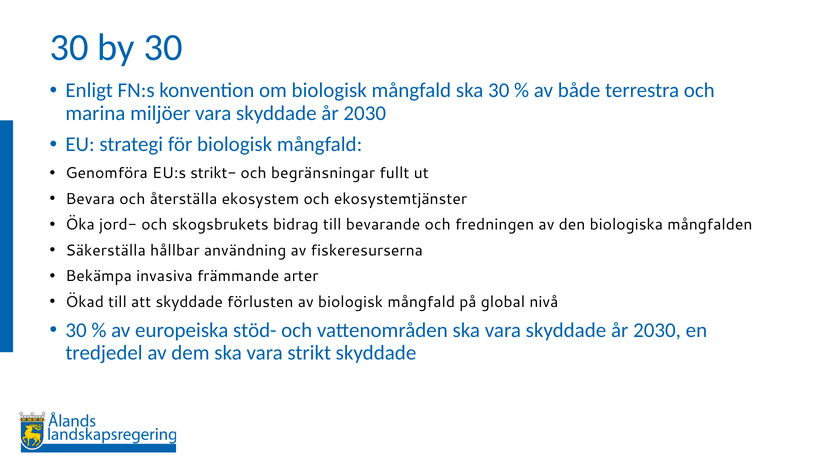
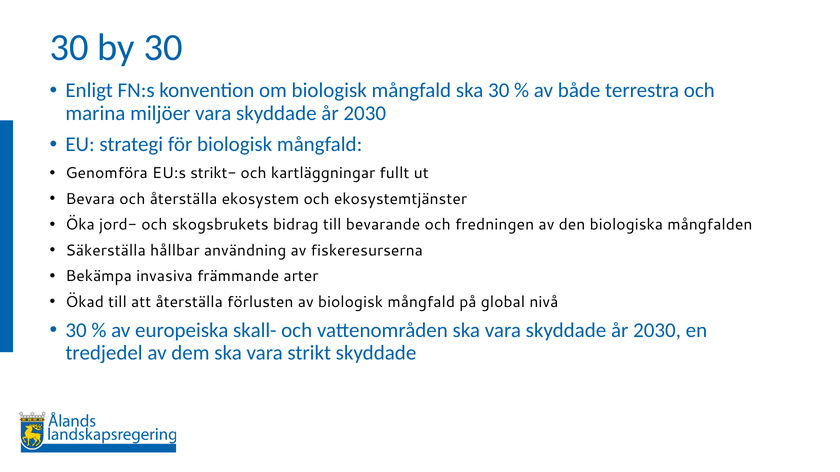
begränsningar: begränsningar -> kartläggningar (323, 173)
att skyddade: skyddade -> återställa (189, 302)
stöd-: stöd- -> skall- (255, 331)
